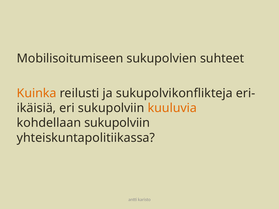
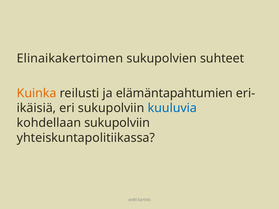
Mobilisoitumiseen: Mobilisoitumiseen -> Elinaikakertoimen (70, 59)
sukupolvikonflikteja: sukupolvikonflikteja -> elämäntapahtumien (174, 93)
kuuluvia colour: orange -> blue (172, 108)
